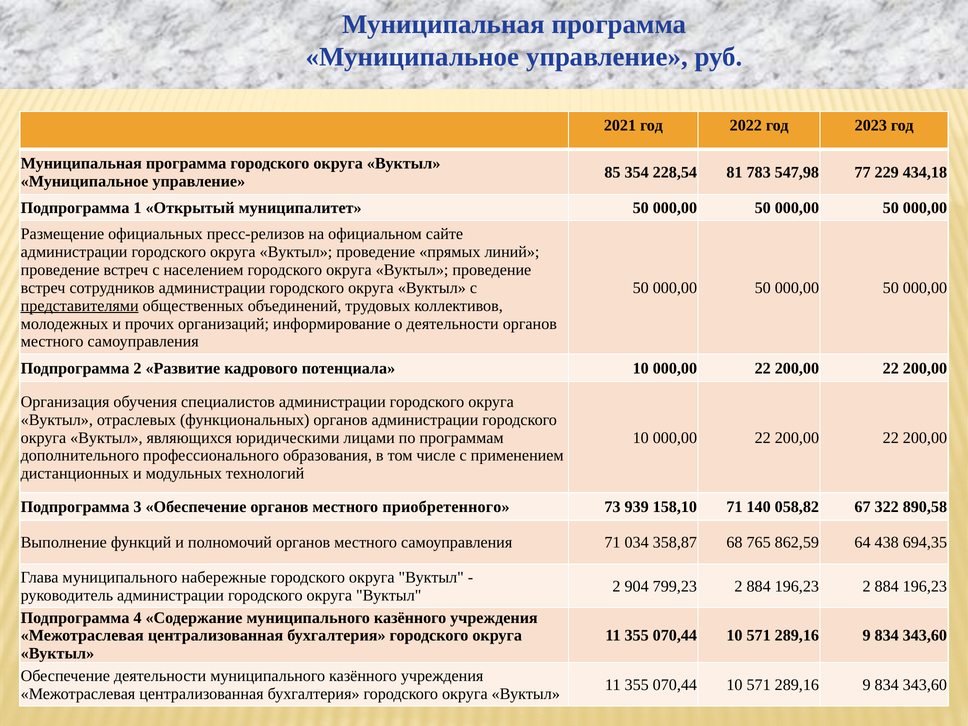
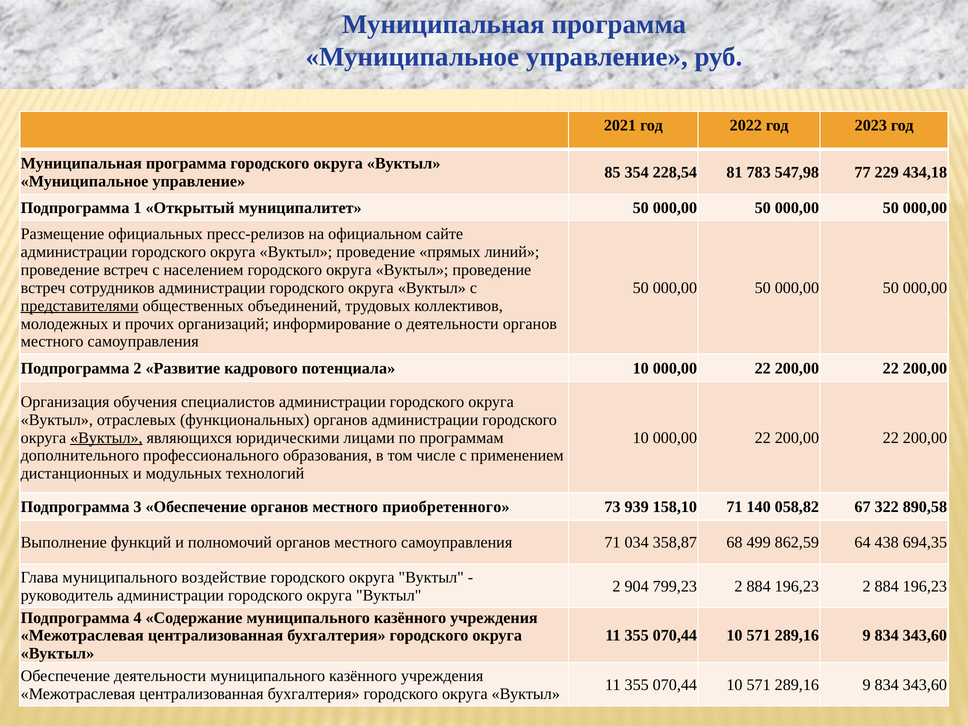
Вуктыл underline: none -> present (106, 438)
765: 765 -> 499 (759, 543)
набережные: набережные -> воздействие (224, 577)
